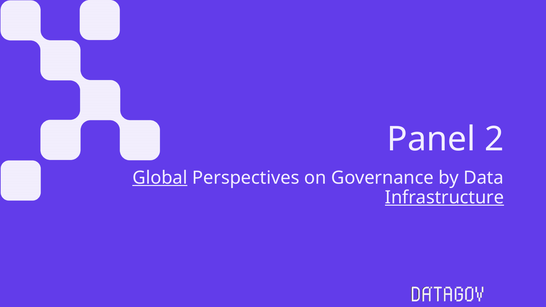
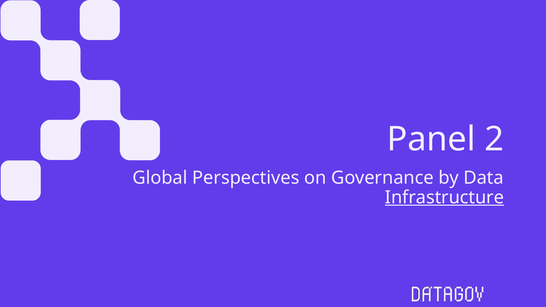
Global underline: present -> none (160, 178)
